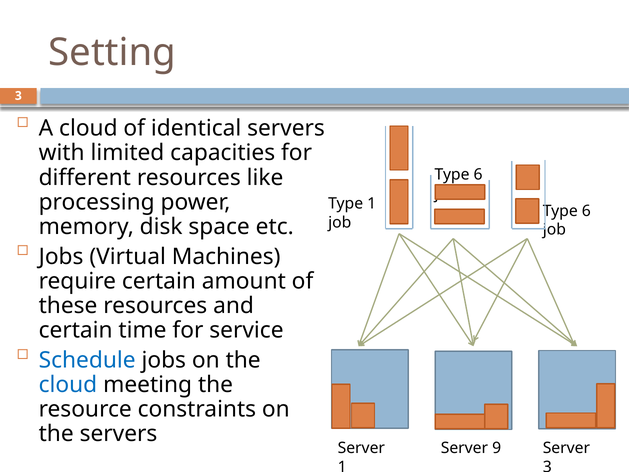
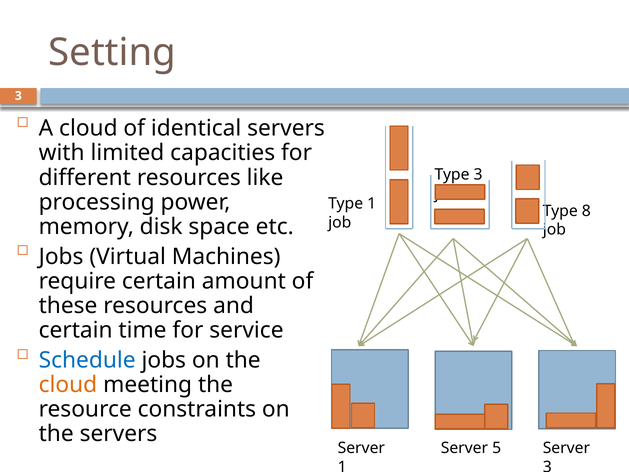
6: 6 -> 3 (478, 174)
6: 6 -> 8 (586, 211)
cloud colour: blue -> orange (68, 385)
9: 9 -> 5 (497, 448)
